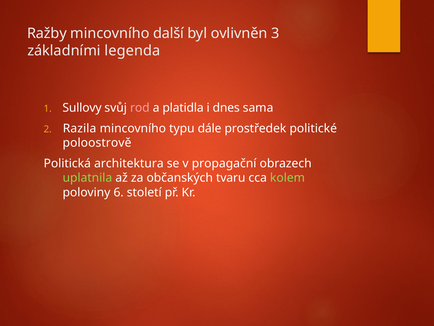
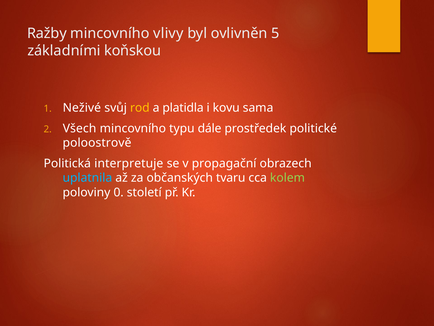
další: další -> vlivy (168, 33)
3: 3 -> 5 (275, 33)
legenda: legenda -> koňskou (133, 51)
Sullovy: Sullovy -> Neživé (82, 108)
rod colour: pink -> yellow (140, 108)
dnes: dnes -> kovu (226, 108)
Razila: Razila -> Všech (80, 128)
architektura: architektura -> interpretuje (129, 163)
uplatnila colour: light green -> light blue (87, 178)
6: 6 -> 0 (119, 192)
